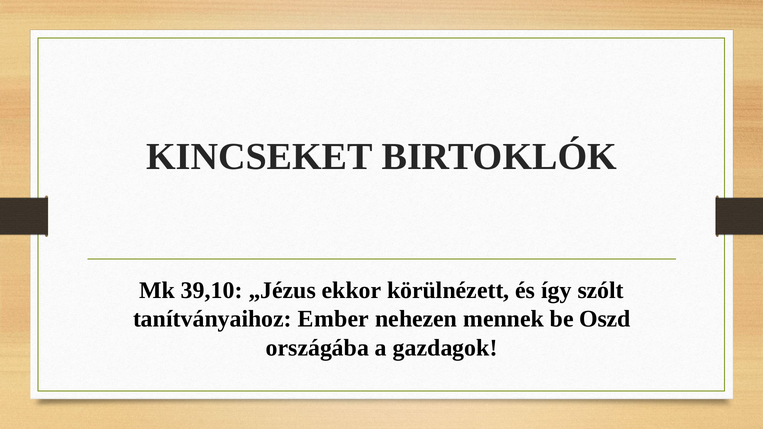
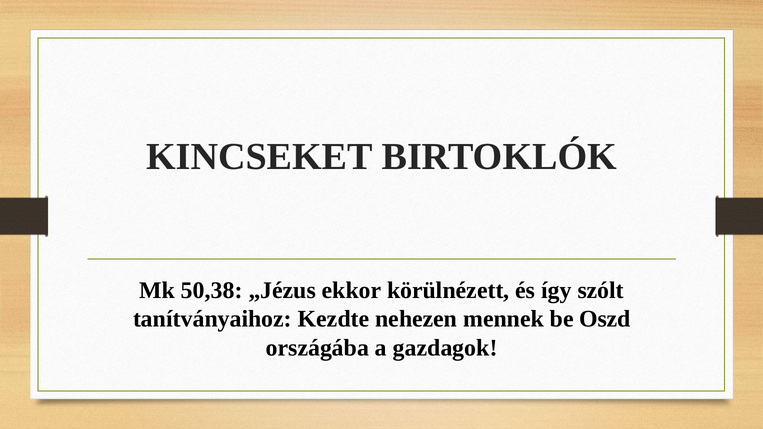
39,10: 39,10 -> 50,38 (212, 291)
Ember: Ember -> Kezdte (334, 319)
